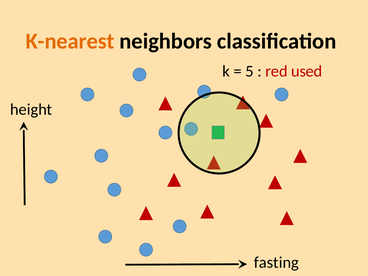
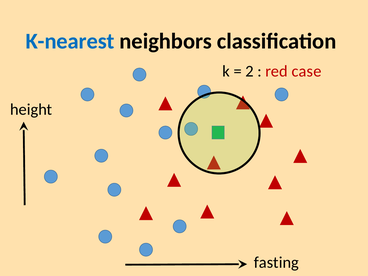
K-nearest colour: orange -> blue (70, 41)
5: 5 -> 2 (250, 71)
used: used -> case (307, 71)
